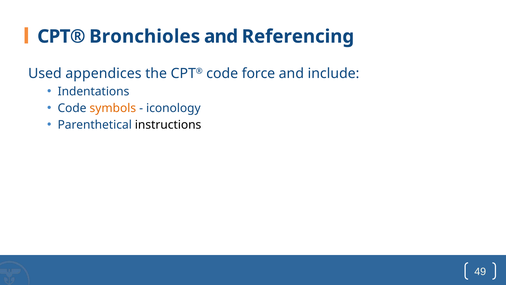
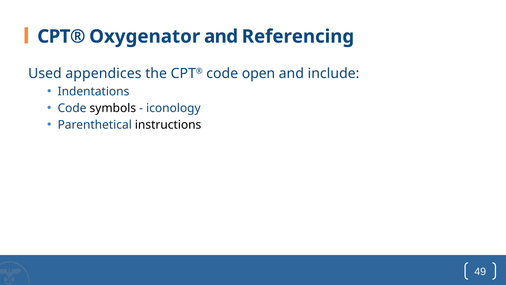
Bronchioles: Bronchioles -> Oxygenator (145, 36)
force: force -> open (258, 73)
symbols colour: orange -> black (113, 108)
